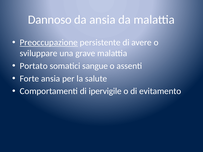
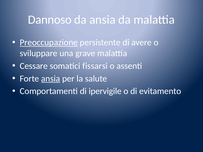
Portato: Portato -> Cessare (34, 66)
sangue: sangue -> fissarsi (95, 66)
ansia underline: none -> present (51, 79)
